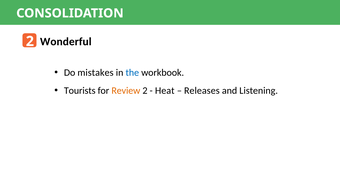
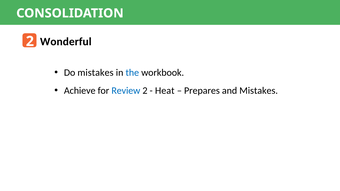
Tourists: Tourists -> Achieve (80, 91)
Review colour: orange -> blue (126, 91)
Releases: Releases -> Prepares (202, 91)
and Listening: Listening -> Mistakes (259, 91)
